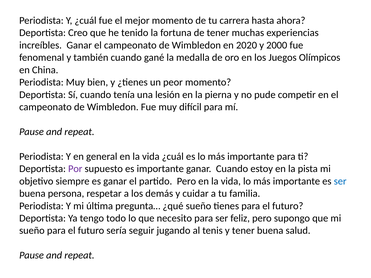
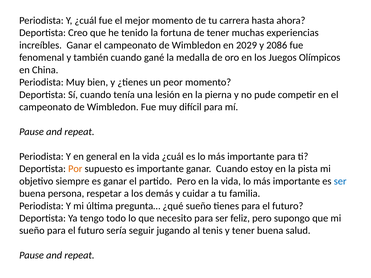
2020: 2020 -> 2029 (247, 45)
2000: 2000 -> 2086 (277, 45)
Por colour: purple -> orange (75, 169)
